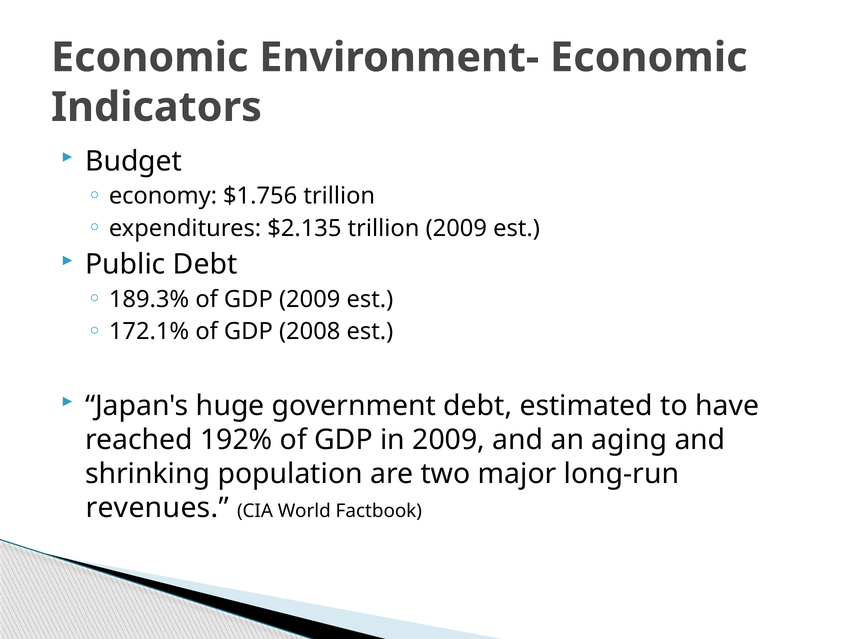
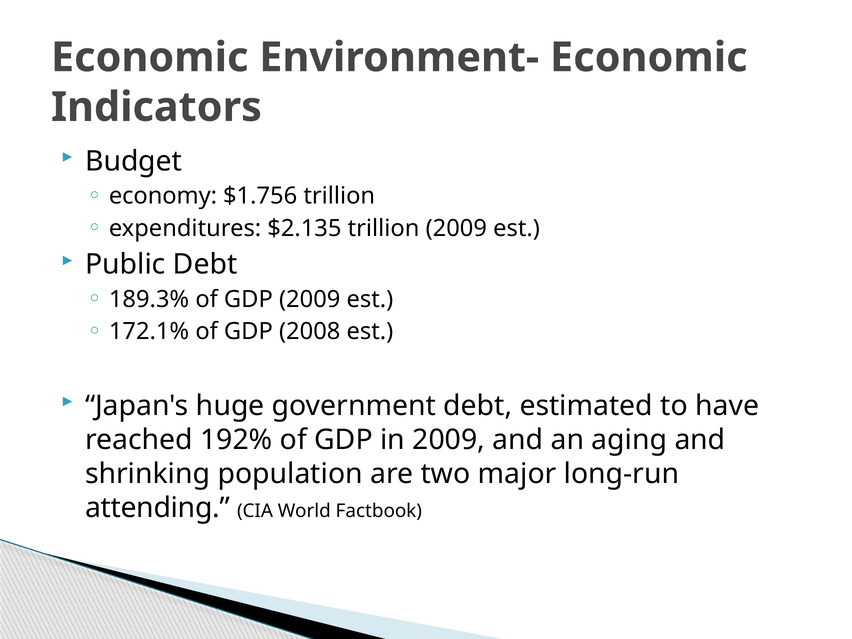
revenues: revenues -> attending (157, 508)
